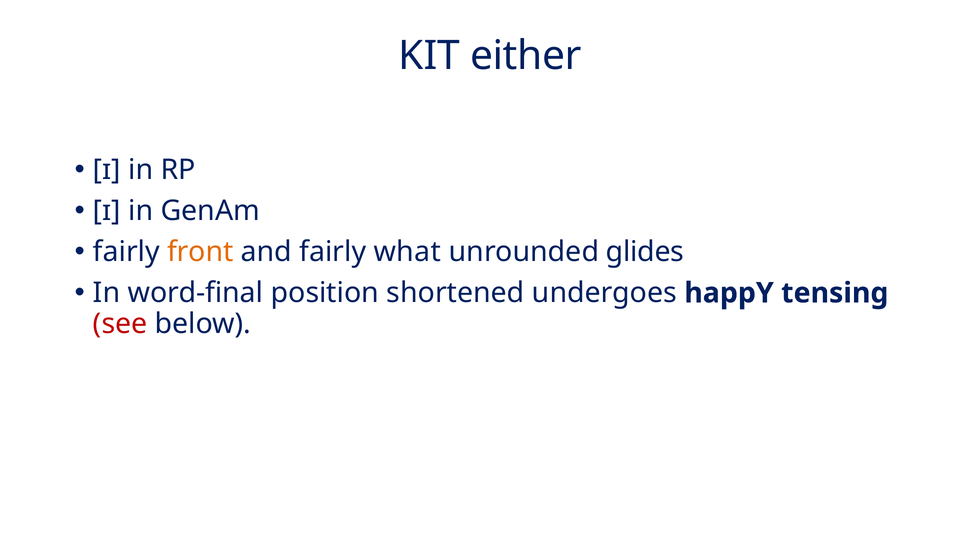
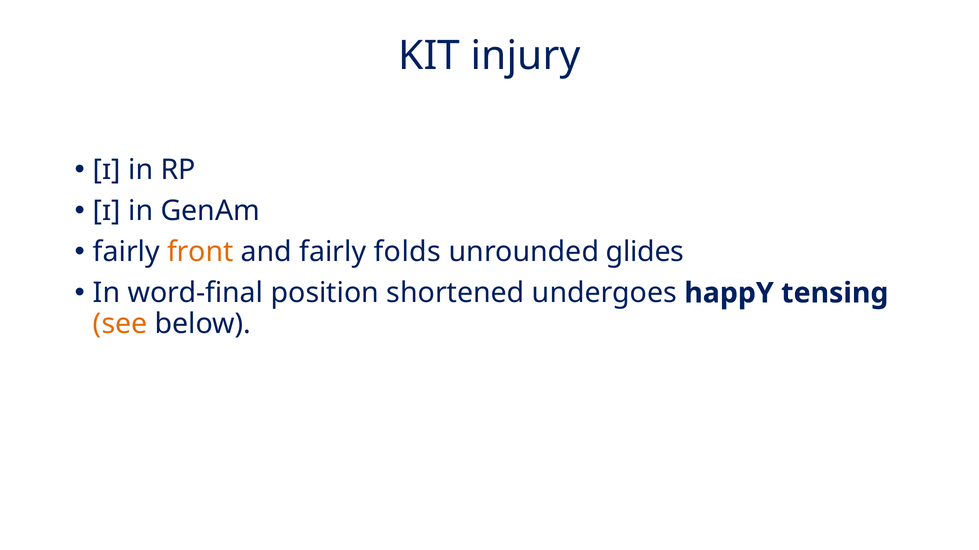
either: either -> injury (526, 56)
what: what -> folds (407, 252)
see colour: red -> orange (120, 324)
